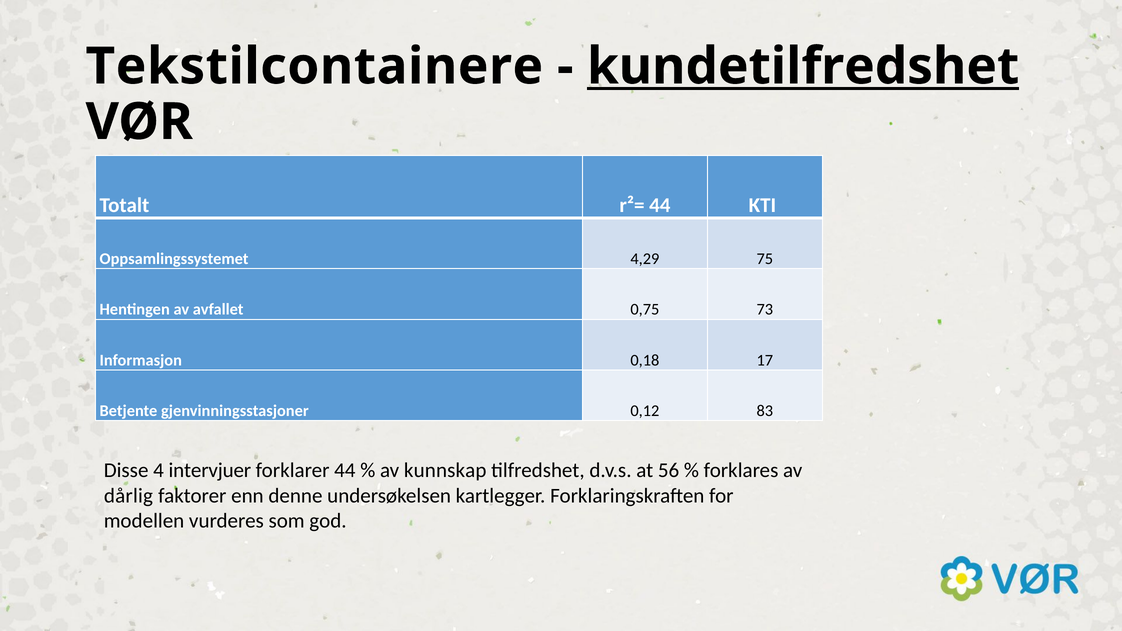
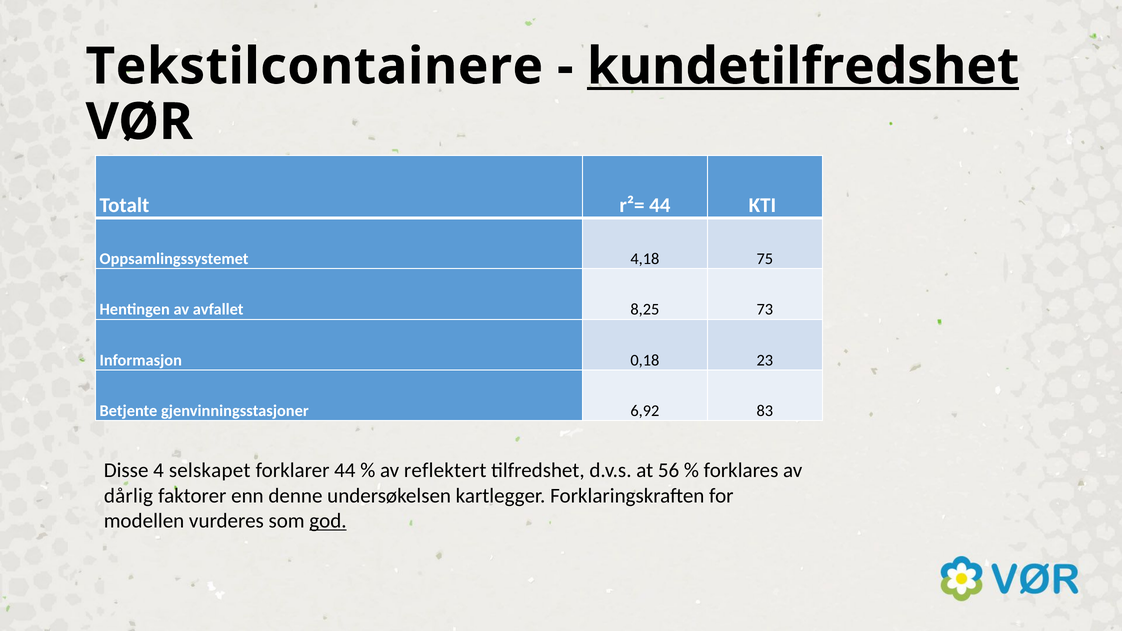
4,29: 4,29 -> 4,18 (645, 259)
0,75: 0,75 -> 8,25 (645, 310)
17: 17 -> 23 (765, 360)
0,12: 0,12 -> 6,92 (645, 411)
intervjuer: intervjuer -> selskapet (210, 471)
kunnskap: kunnskap -> reflektert (445, 471)
god underline: none -> present (328, 521)
